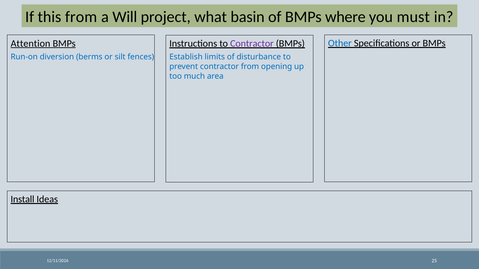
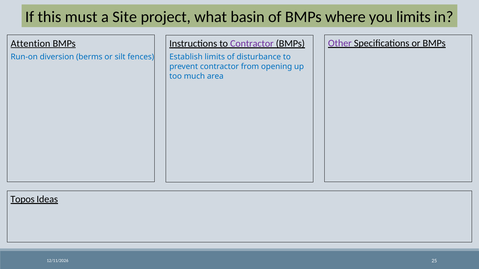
this from: from -> must (81, 17)
Will: Will -> Site (125, 17)
you must: must -> limits (413, 17)
Other colour: blue -> purple (340, 43)
Install: Install -> Topos (23, 200)
